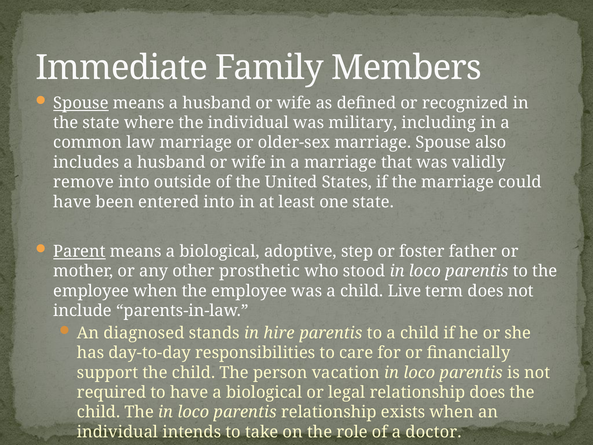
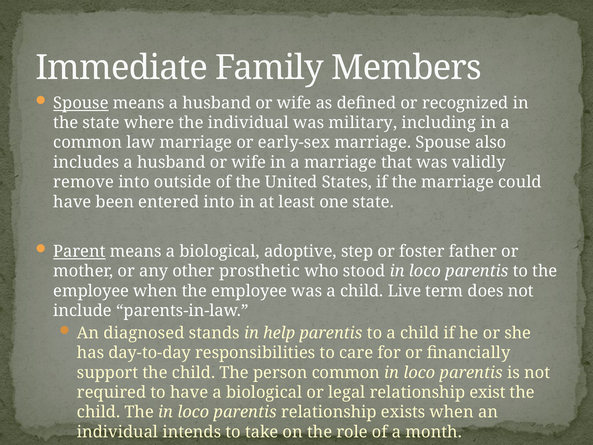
older-sex: older-sex -> early-sex (294, 142)
hire: hire -> help (279, 333)
person vacation: vacation -> common (346, 372)
relationship does: does -> exist (487, 392)
doctor: doctor -> month (434, 432)
